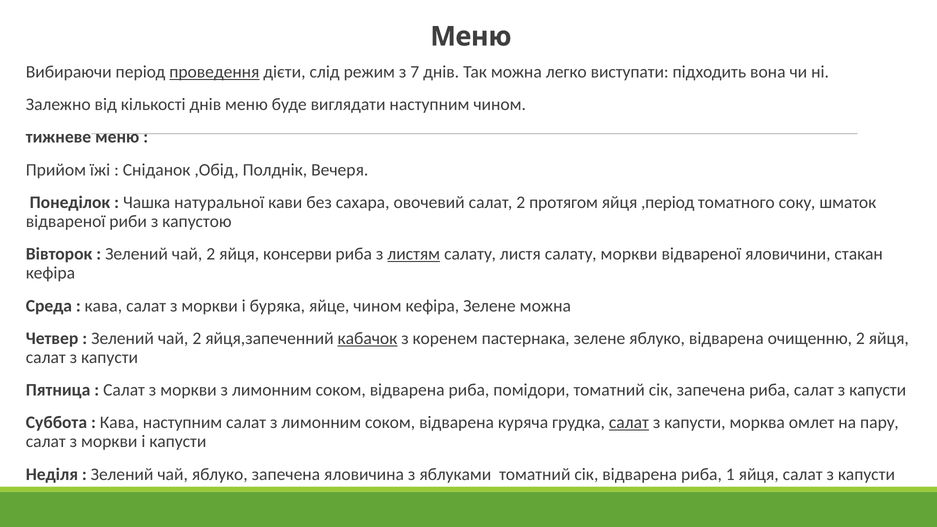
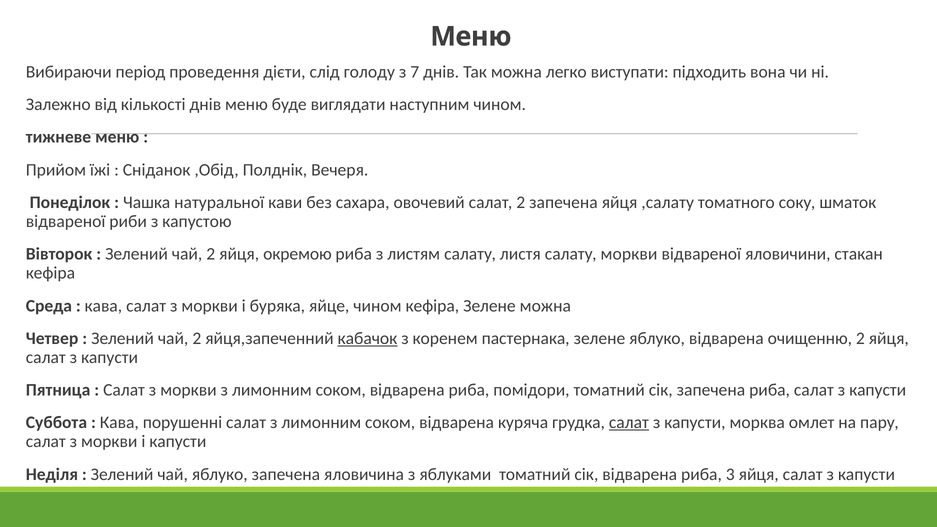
проведення underline: present -> none (214, 72)
режим: режим -> голоду (369, 72)
2 протягом: протягом -> запечена (563, 203)
,період: ,період -> ,салату (668, 203)
консерви: консерви -> окремою (297, 254)
листям underline: present -> none (414, 254)
Кава наступним: наступним -> порушенні (183, 423)
1: 1 -> 3 (730, 474)
